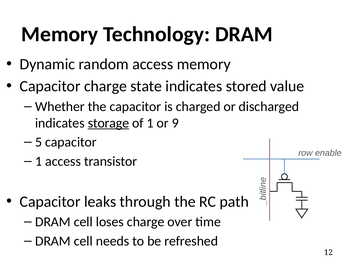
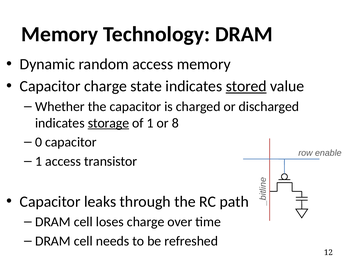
stored underline: none -> present (246, 86)
9: 9 -> 8 (175, 123)
5: 5 -> 0 (39, 142)
